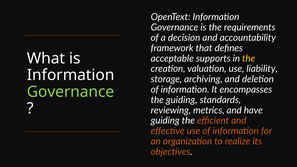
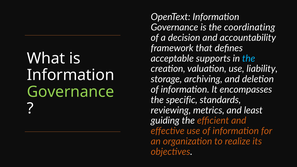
requirements: requirements -> coordinating (250, 27)
the colour: yellow -> light blue (249, 58)
the guiding: guiding -> specific (182, 100)
have: have -> least (253, 110)
